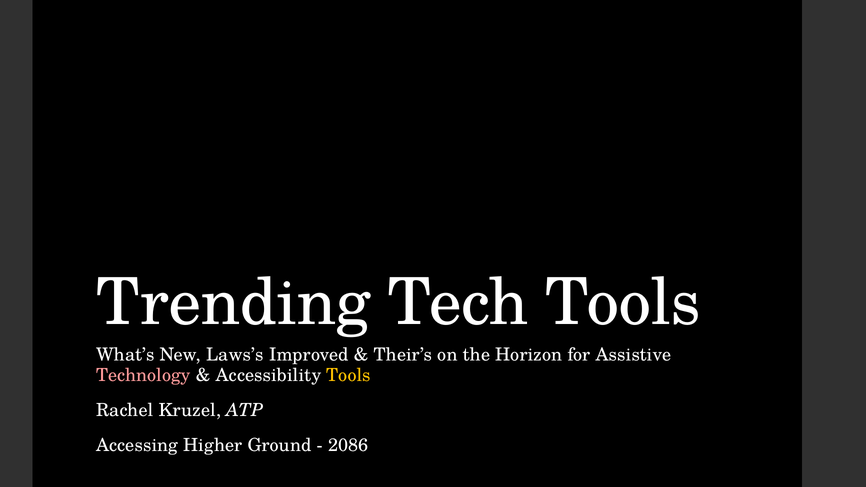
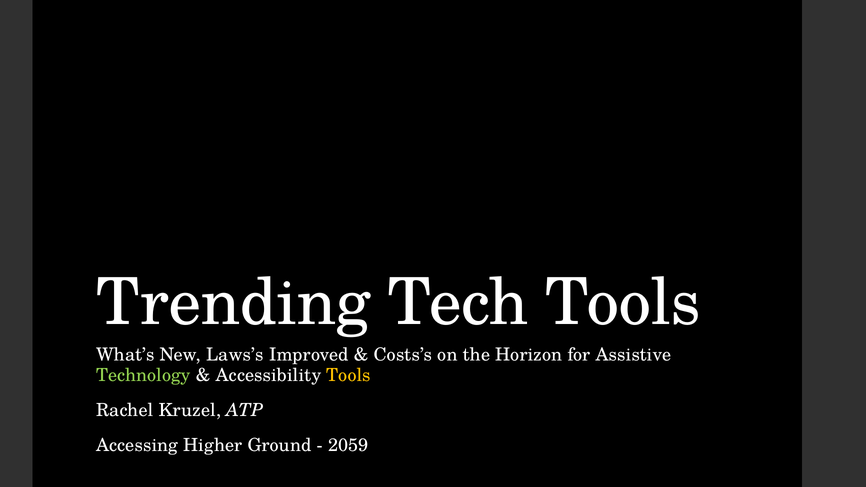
Their’s: Their’s -> Costs’s (403, 355)
Technology colour: pink -> light green (143, 375)
2086: 2086 -> 2059 (348, 445)
